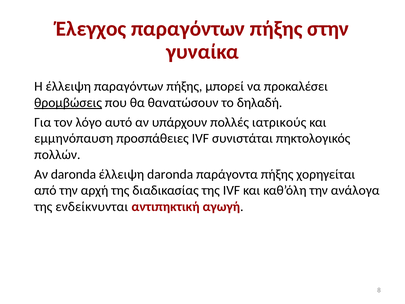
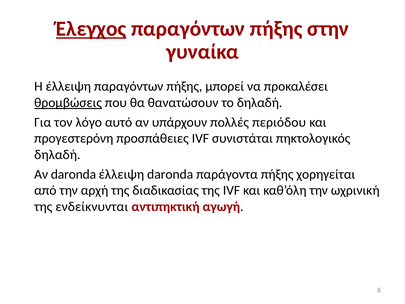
Έλεγχος underline: none -> present (91, 29)
ιατρικούς: ιατρικούς -> περιόδου (279, 122)
εμμηνόπαυση: εμμηνόπαυση -> προγεστερόνη (74, 138)
πολλών: πολλών -> δηλαδή (57, 155)
ανάλογα: ανάλογα -> ωχρινική (355, 190)
